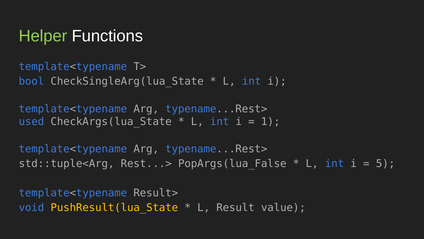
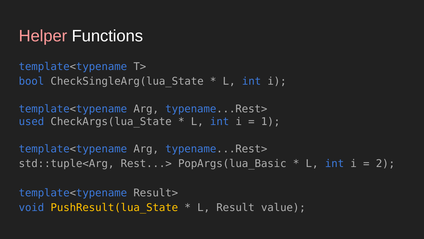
Helper colour: light green -> pink (43, 36)
PopArgs(lua_False: PopArgs(lua_False -> PopArgs(lua_Basic (232, 163)
5: 5 -> 2 (385, 163)
